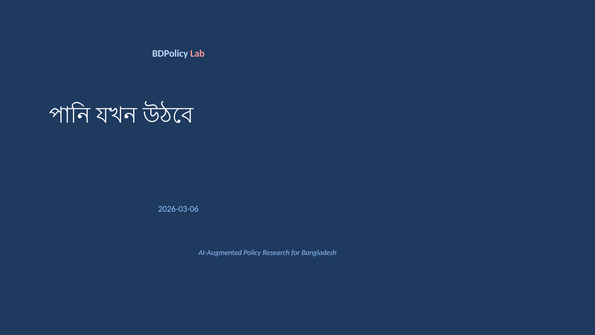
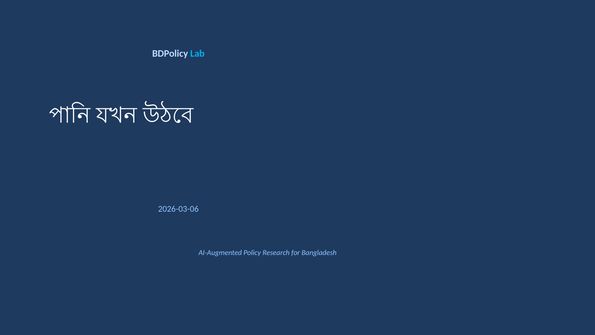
Lab colour: pink -> light blue (197, 53)
